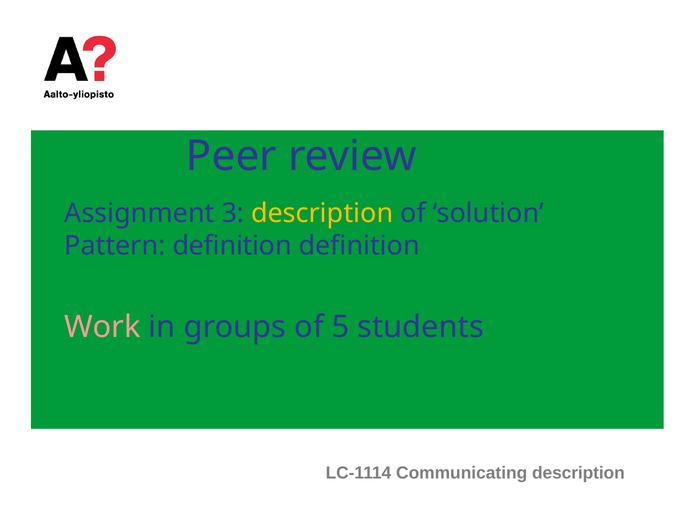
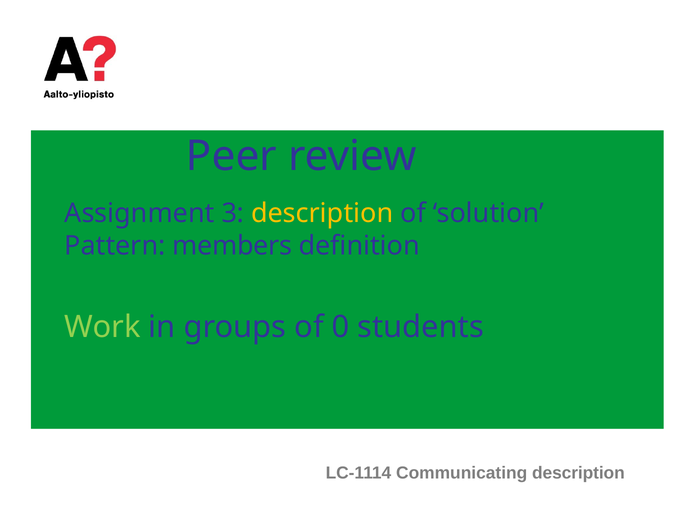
Pattern definition: definition -> members (232, 245)
Work colour: pink -> light green (102, 327)
5: 5 -> 0 (341, 327)
